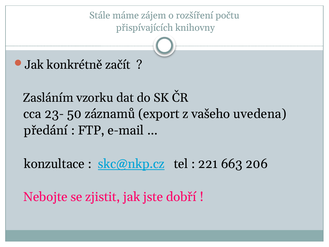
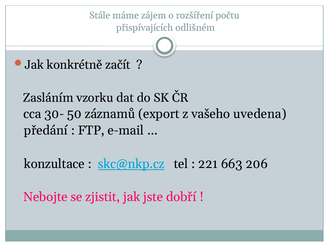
knihovny: knihovny -> odlišném (195, 28)
23-: 23- -> 30- (54, 114)
